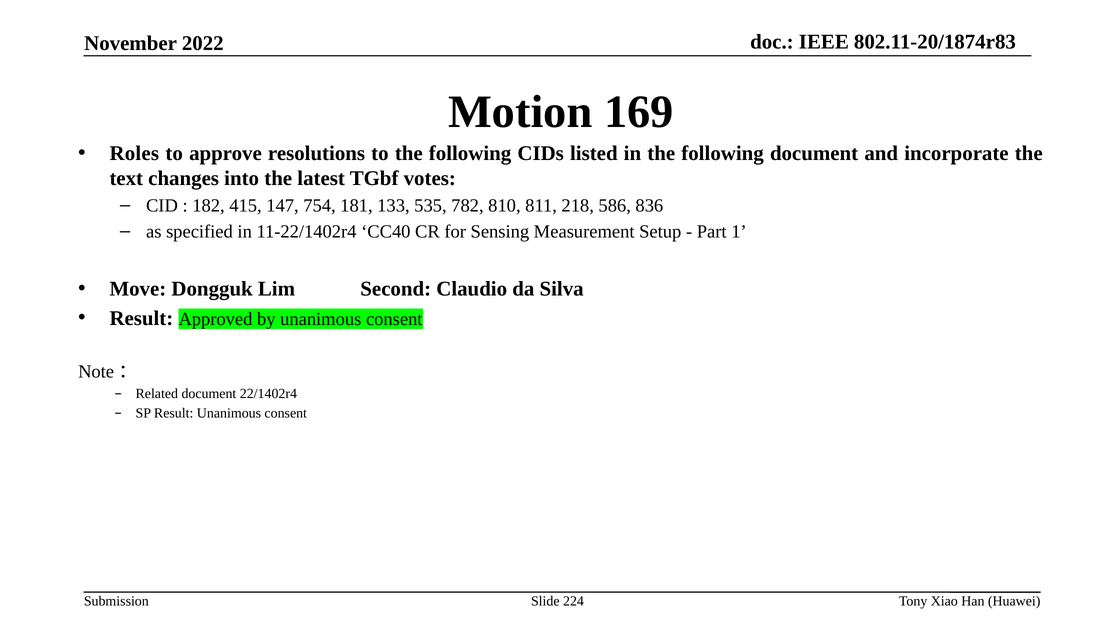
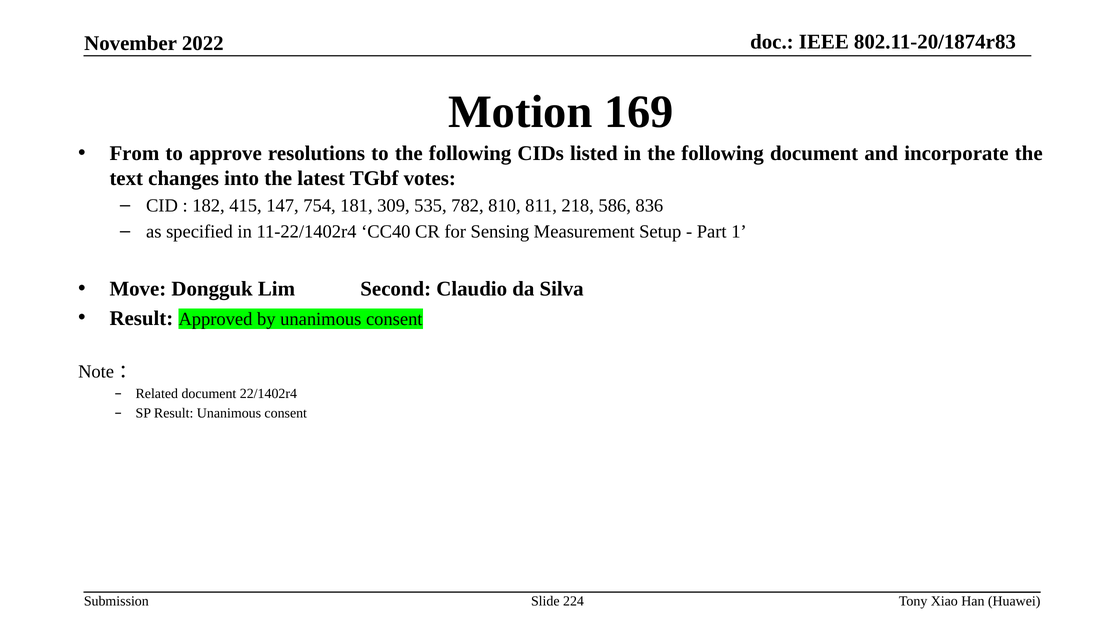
Roles: Roles -> From (134, 153)
133: 133 -> 309 (393, 206)
